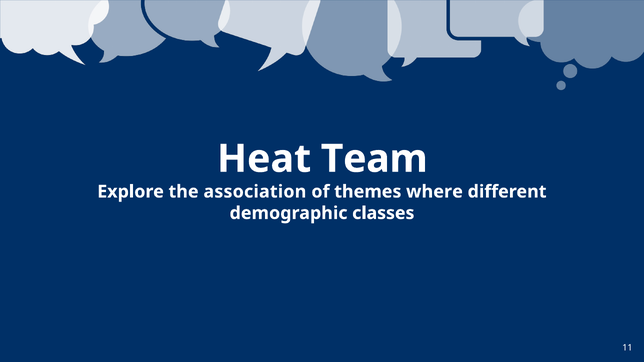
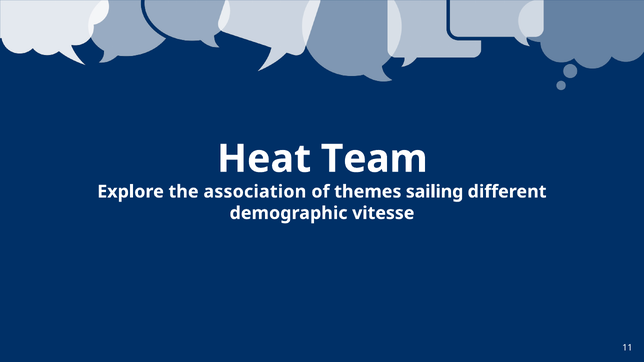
where: where -> sailing (435, 192)
classes: classes -> vitesse (383, 213)
